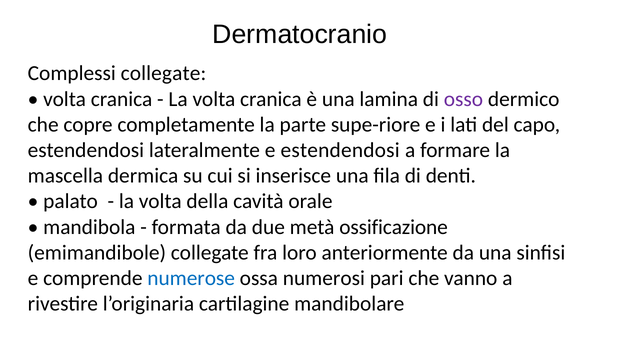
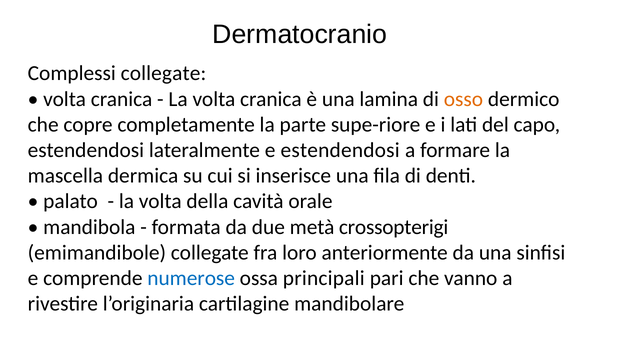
osso colour: purple -> orange (463, 99)
ossificazione: ossificazione -> crossopterigi (394, 227)
numerosi: numerosi -> principali (324, 279)
